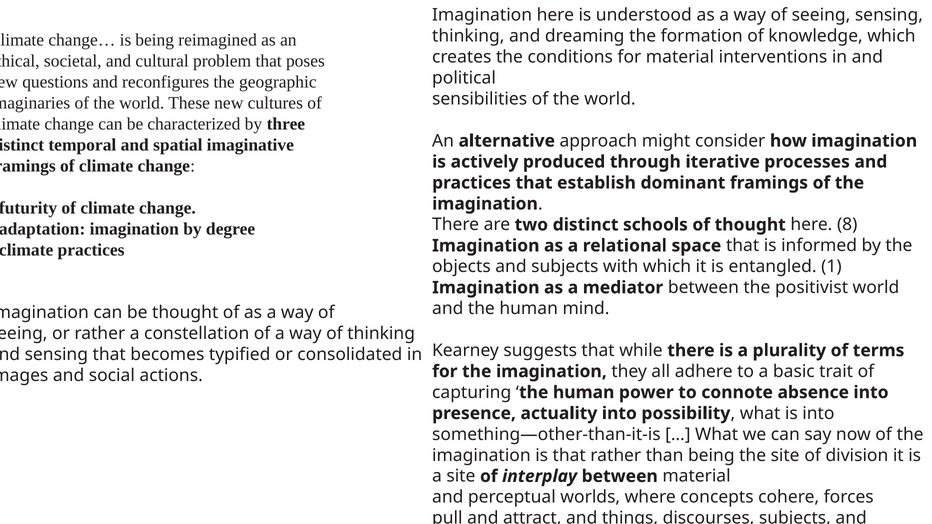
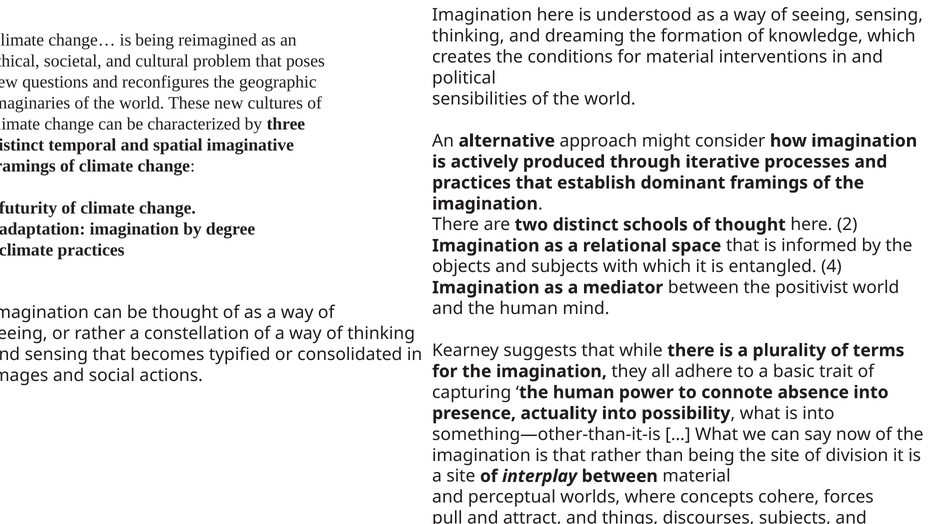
8: 8 -> 2 (847, 225)
1: 1 -> 4 (831, 267)
